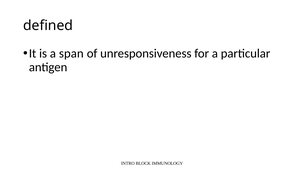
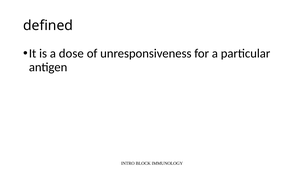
span: span -> dose (71, 53)
